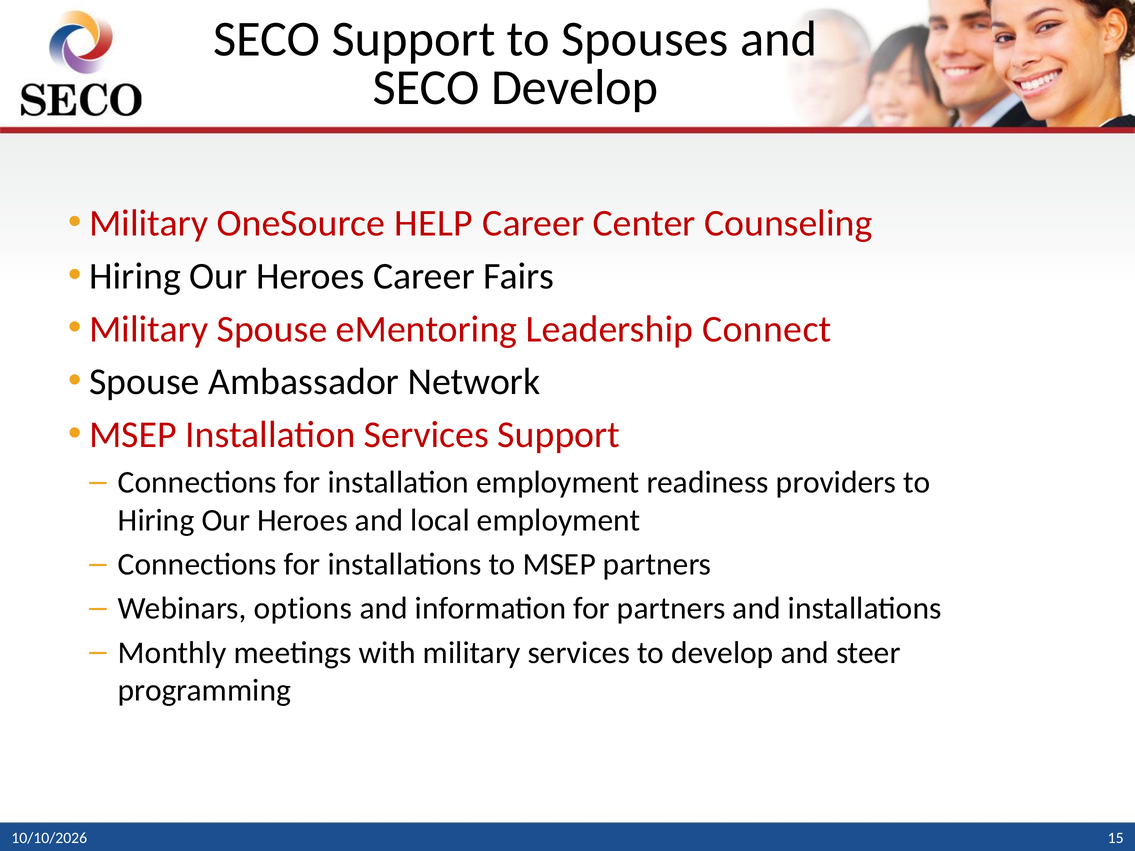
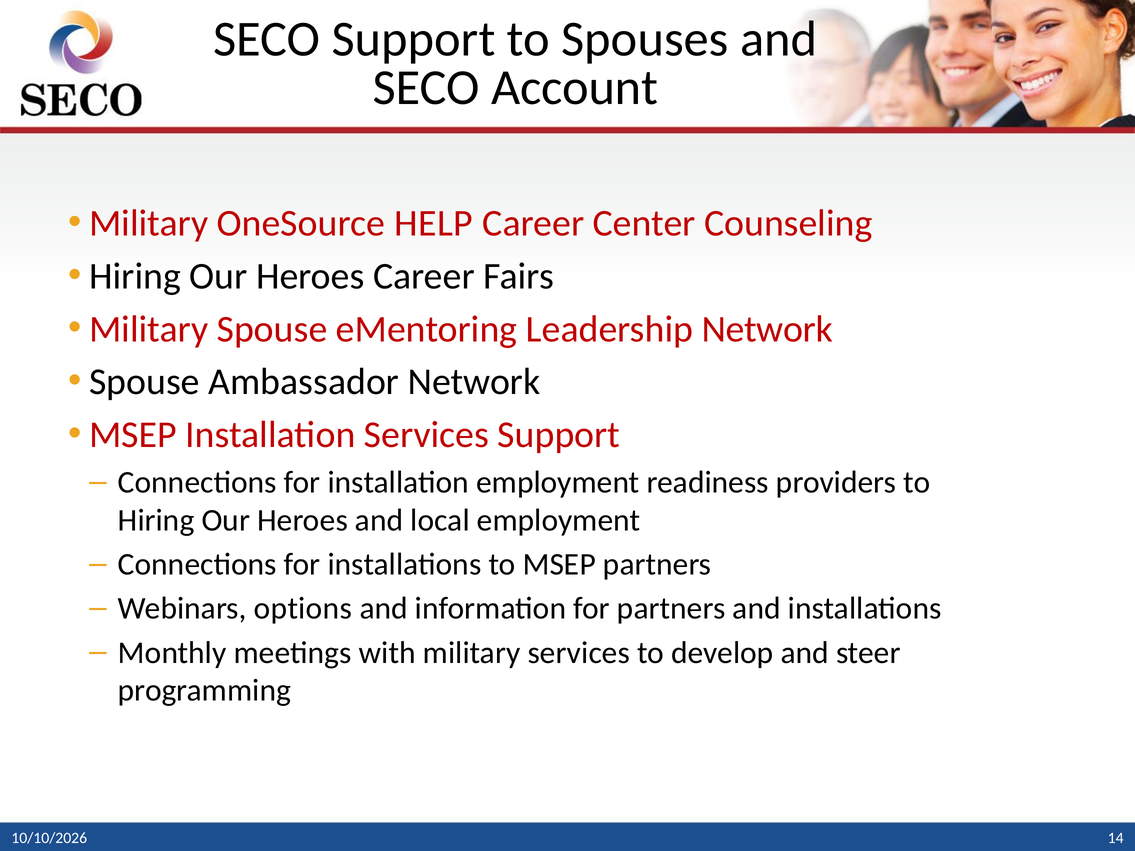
SECO Develop: Develop -> Account (575, 88)
Leadership Connect: Connect -> Network (767, 329)
15: 15 -> 14 (1116, 838)
